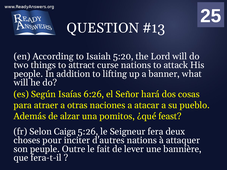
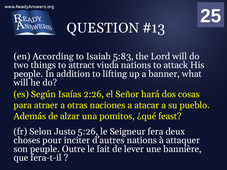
5:20: 5:20 -> 5:83 (123, 56)
curse: curse -> viuda (108, 65)
6:26: 6:26 -> 2:26 (94, 94)
Caiga: Caiga -> Justo (65, 132)
